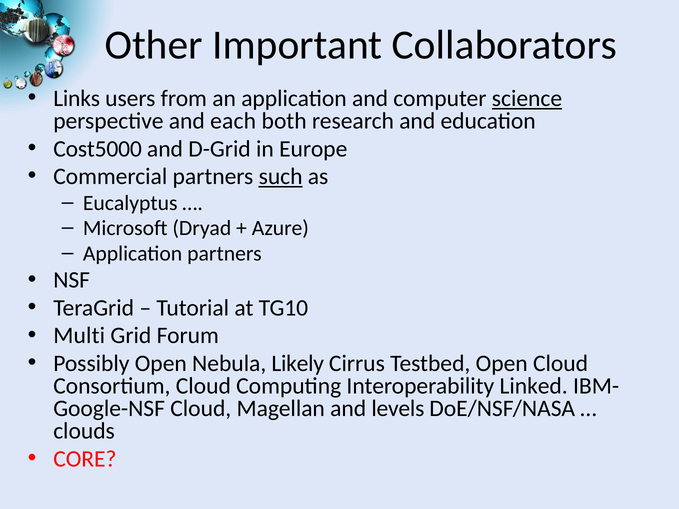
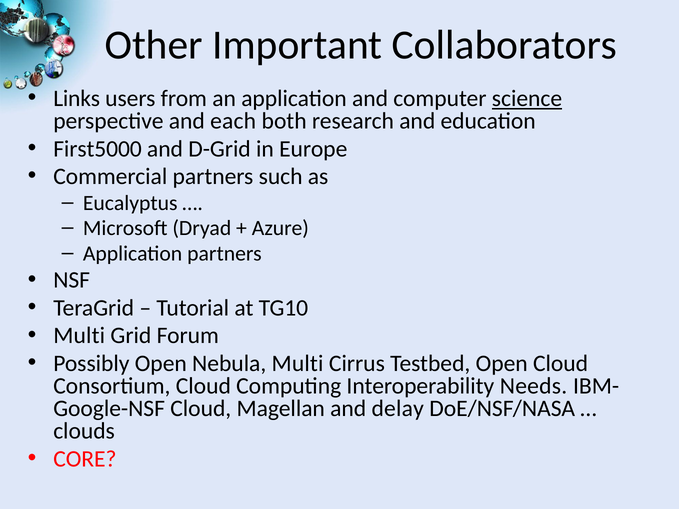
Cost5000: Cost5000 -> First5000 (98, 149)
such underline: present -> none (281, 177)
Nebula Likely: Likely -> Multi (298, 363)
Linked: Linked -> Needs (534, 386)
levels: levels -> delay (398, 409)
